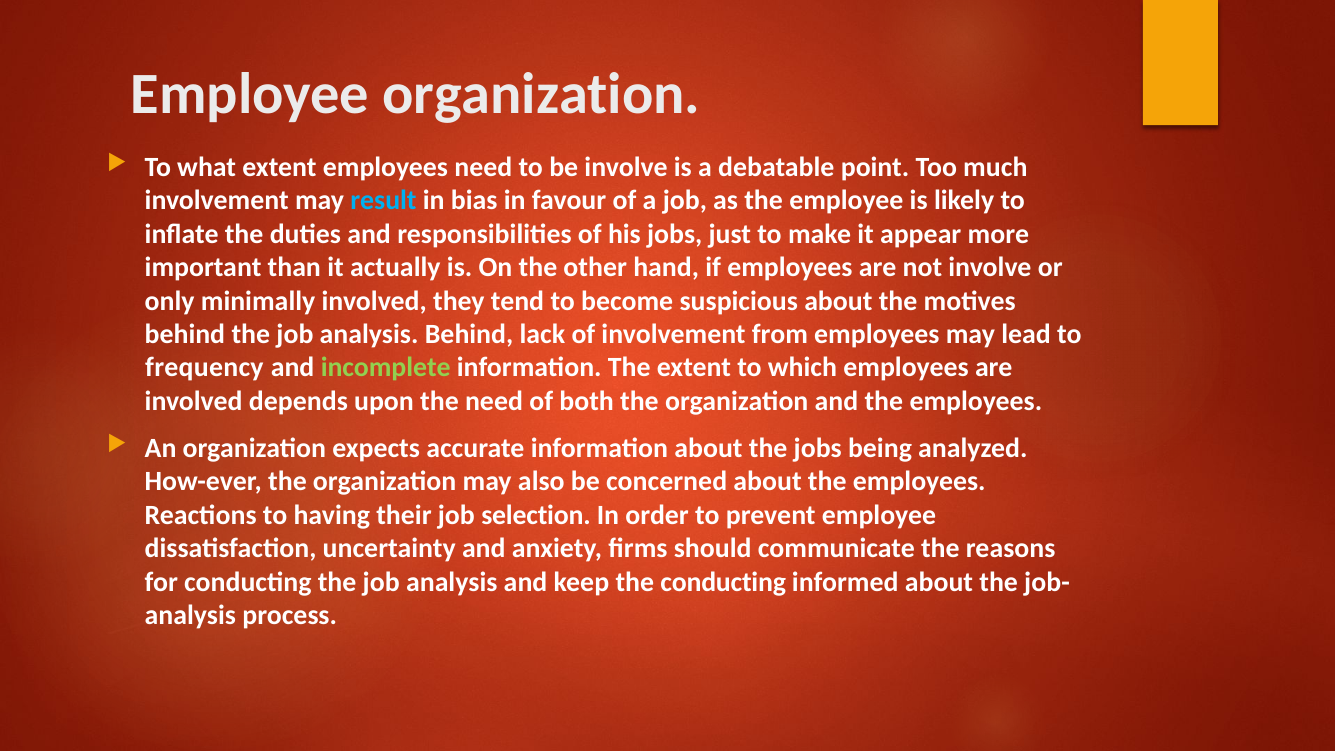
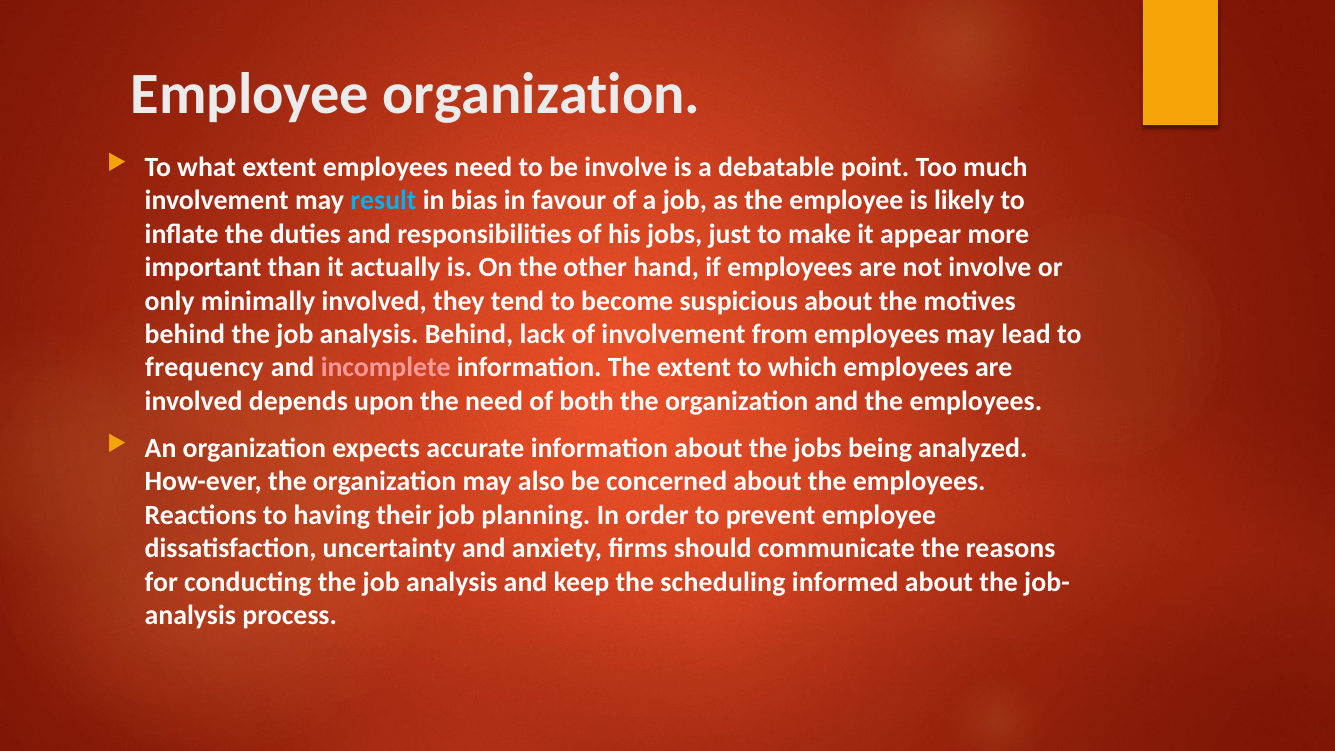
incomplete colour: light green -> pink (386, 368)
selection: selection -> planning (536, 515)
the conducting: conducting -> scheduling (723, 582)
